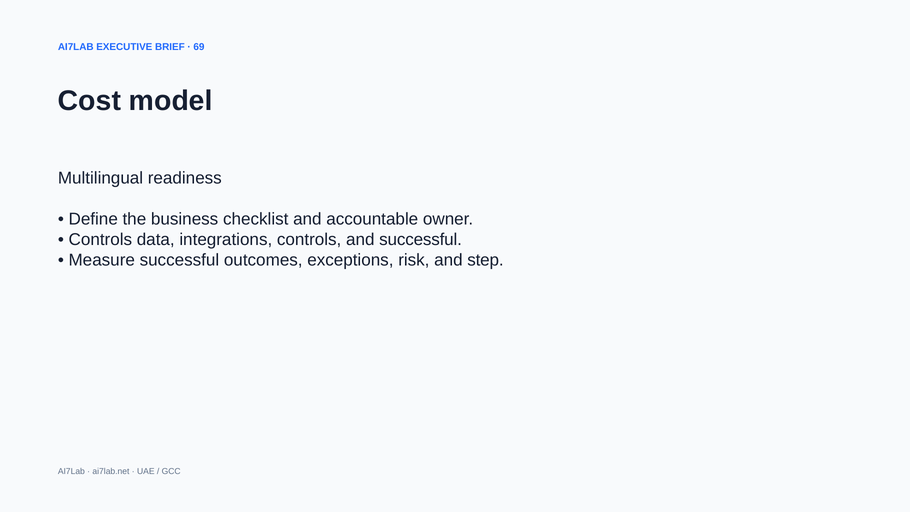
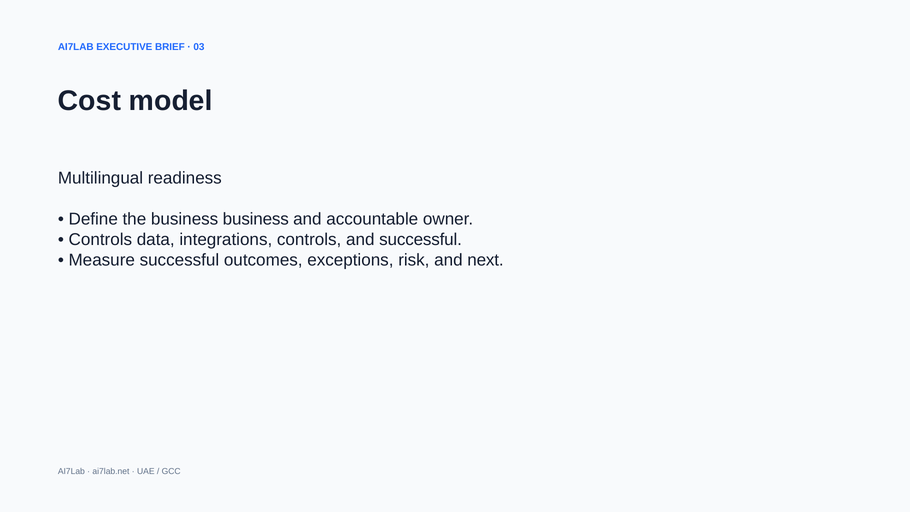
69: 69 -> 03 (199, 47)
business checklist: checklist -> business (256, 219)
step: step -> next (485, 260)
